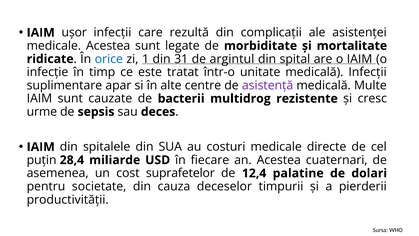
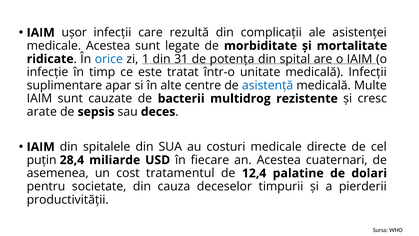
argintul: argintul -> potența (232, 59)
asistență colour: purple -> blue (268, 85)
urme: urme -> arate (42, 112)
suprafetelor: suprafetelor -> tratamentul (180, 173)
